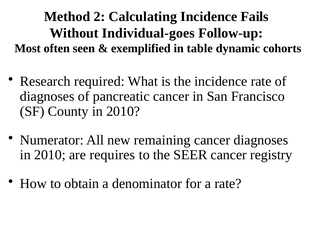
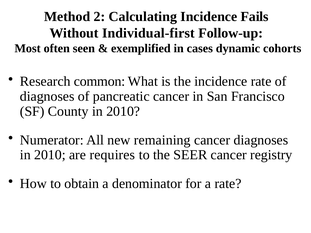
Individual-goes: Individual-goes -> Individual-first (148, 33)
table: table -> cases (200, 49)
required: required -> common (99, 82)
